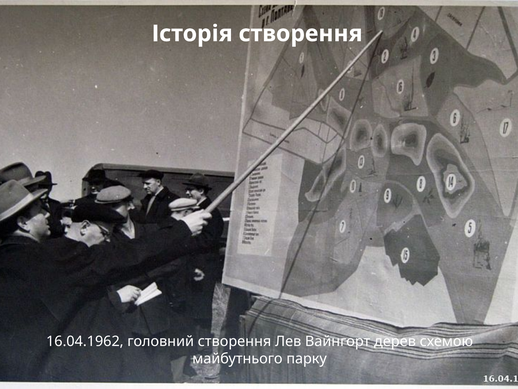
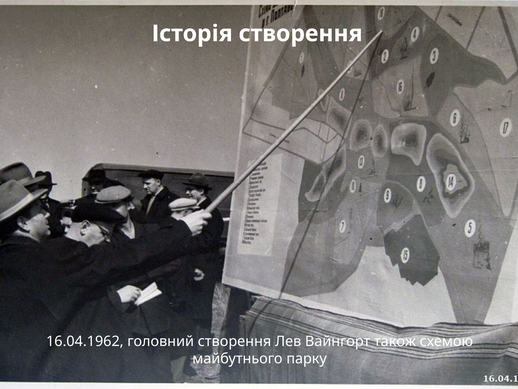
дерев: дерев -> також (395, 341)
